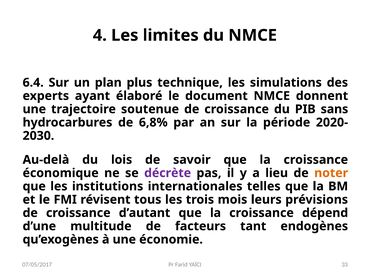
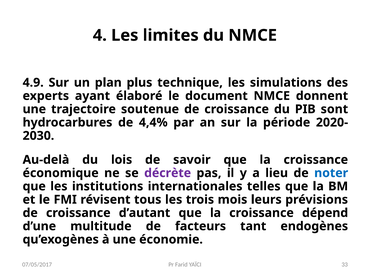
6.4: 6.4 -> 4.9 (33, 83)
sans: sans -> sont (334, 109)
6,8%: 6,8% -> 4,4% (153, 123)
noter colour: orange -> blue (331, 173)
